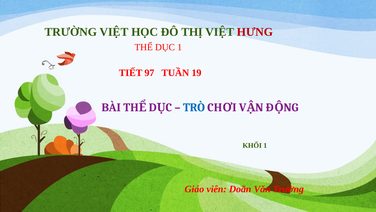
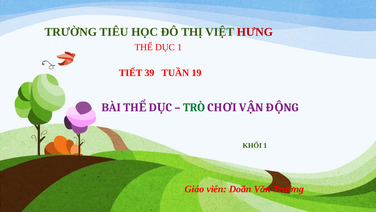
TRƯỜNG VIỆT: VIỆT -> TIÊU (114, 32)
97: 97 -> 39 (149, 73)
TRÒ colour: blue -> green (194, 107)
